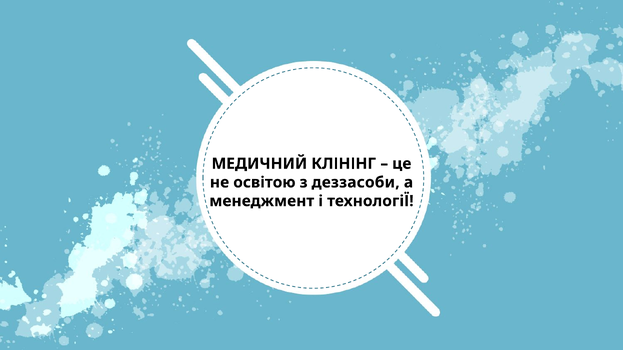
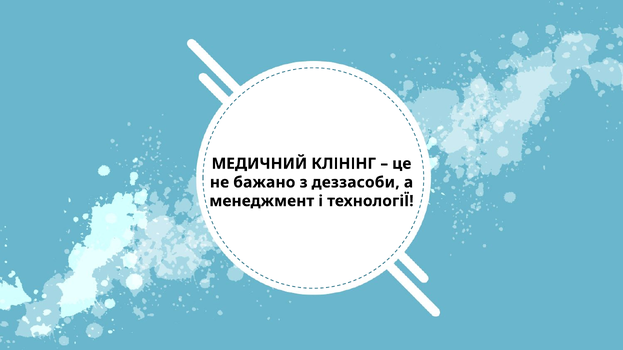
освітою: освітою -> бажано (264, 183)
